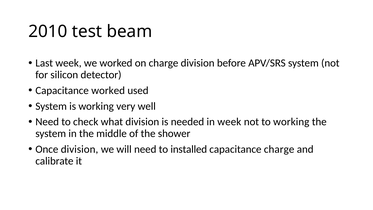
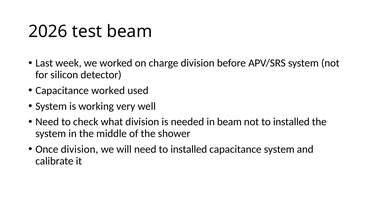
2010: 2010 -> 2026 (48, 31)
in week: week -> beam (229, 122)
not to working: working -> installed (291, 122)
capacitance charge: charge -> system (279, 149)
